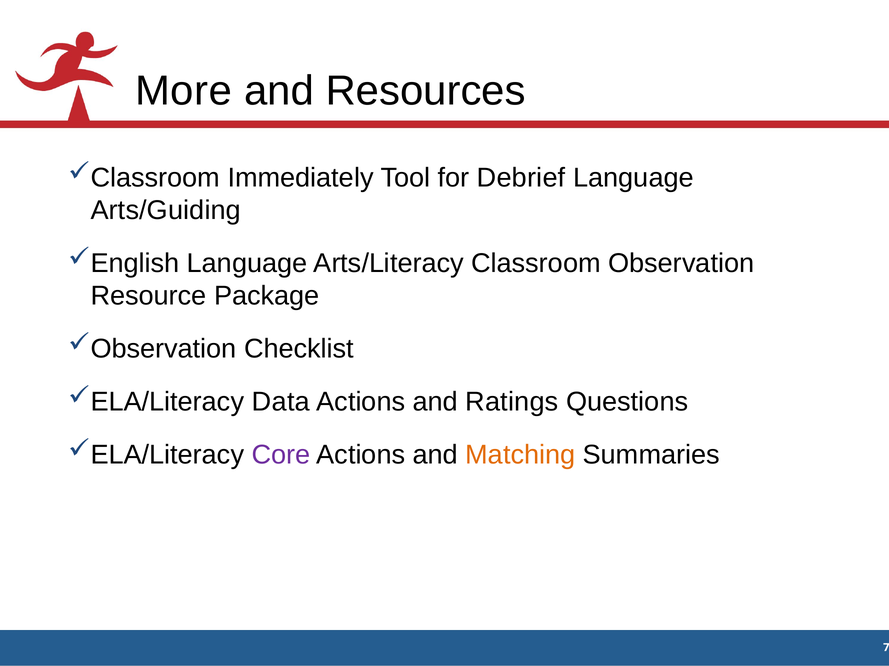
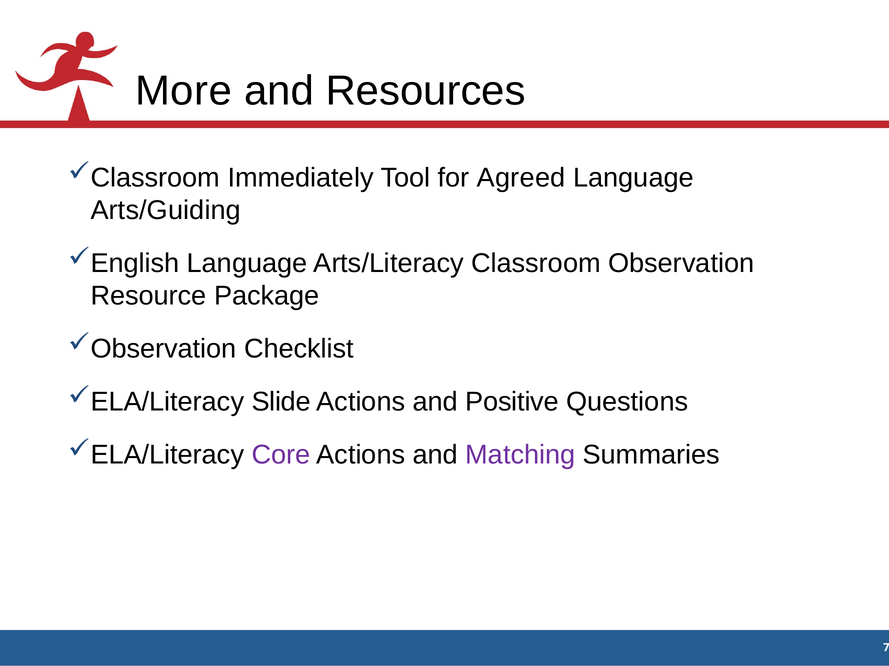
Debrief: Debrief -> Agreed (521, 178)
Data: Data -> Slide (281, 402)
Ratings: Ratings -> Positive (512, 402)
Matching colour: orange -> purple (520, 455)
